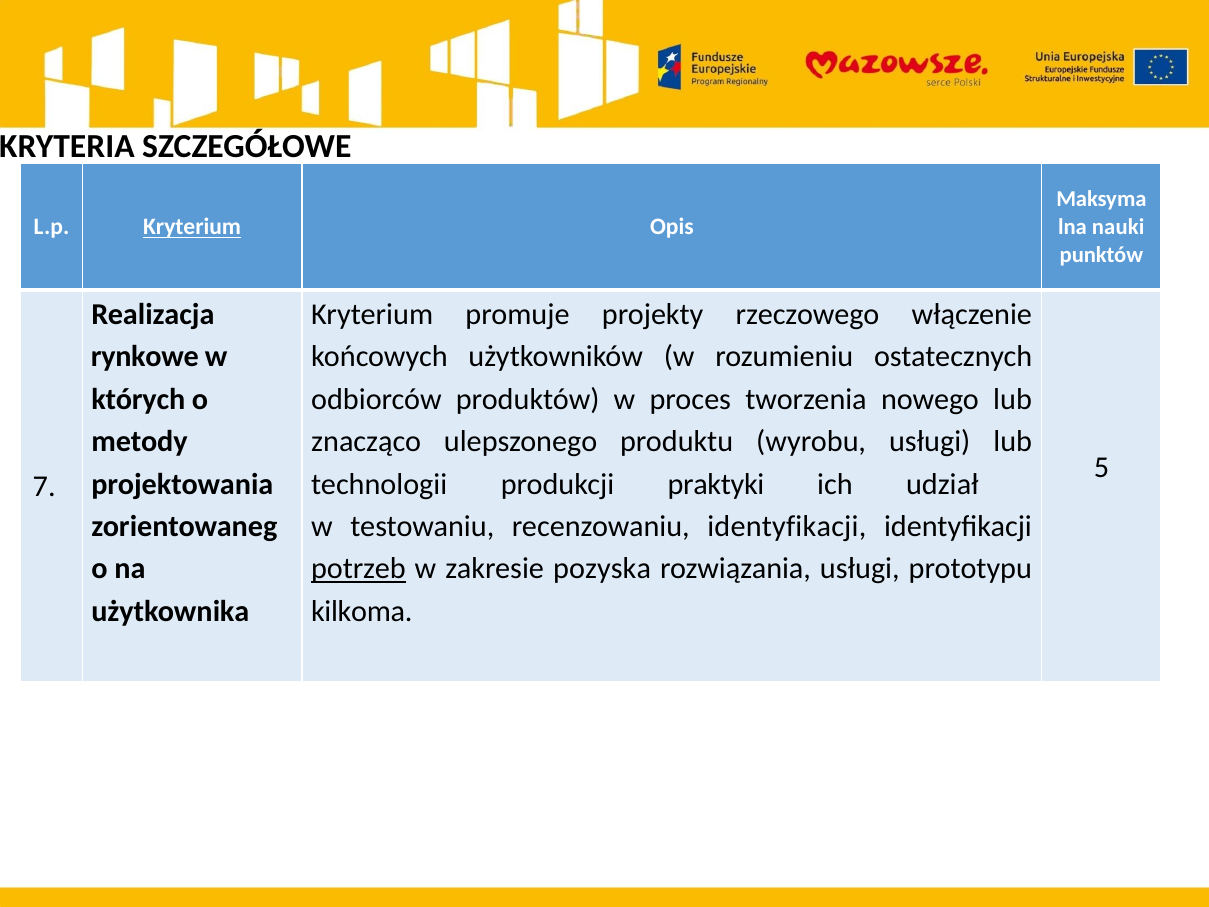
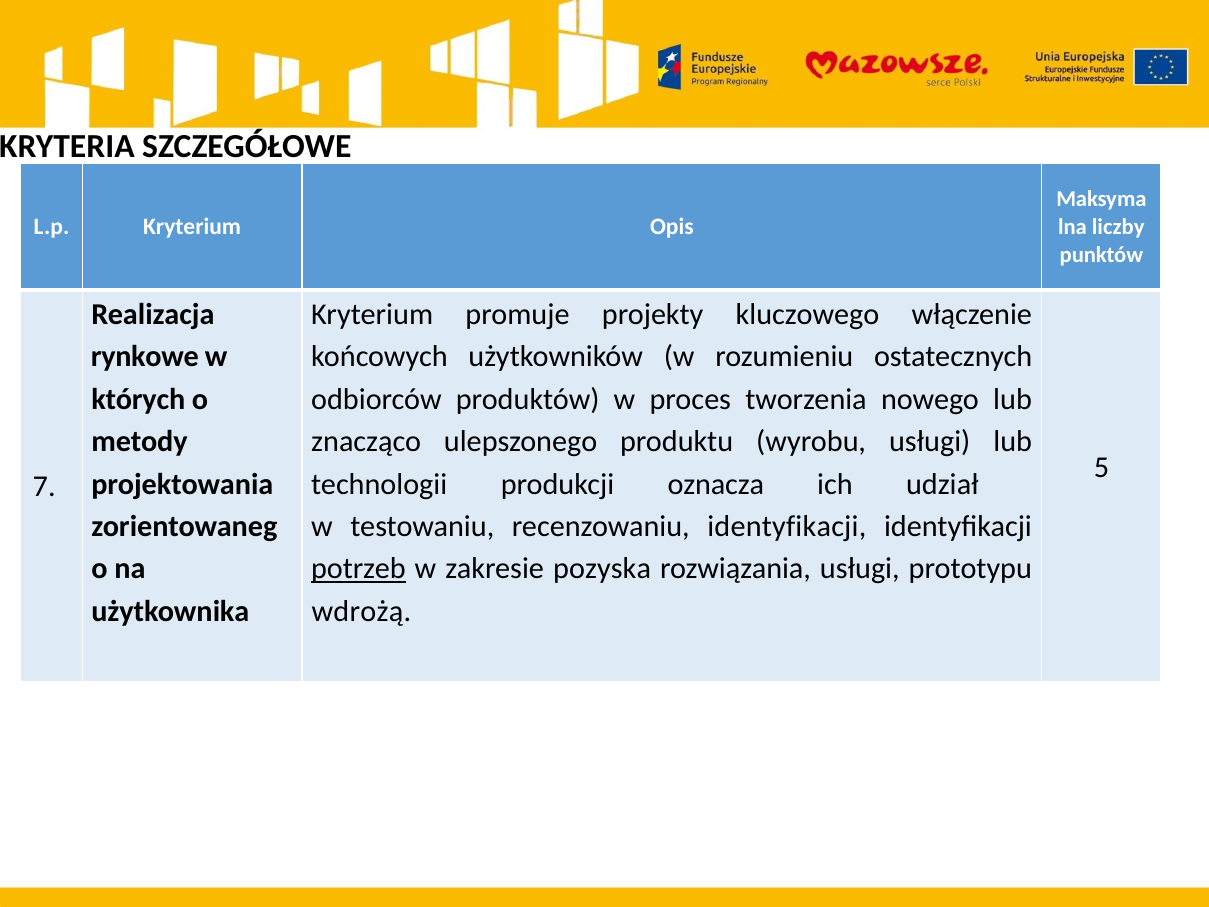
Kryterium underline: present -> none (192, 227)
nauki: nauki -> liczby (1118, 227)
rzeczowego: rzeczowego -> kluczowego (807, 314)
praktyki: praktyki -> oznacza (716, 484)
kilkoma: kilkoma -> wdrożą (361, 611)
